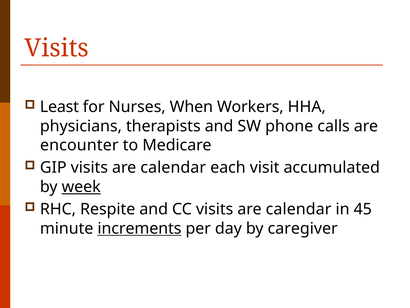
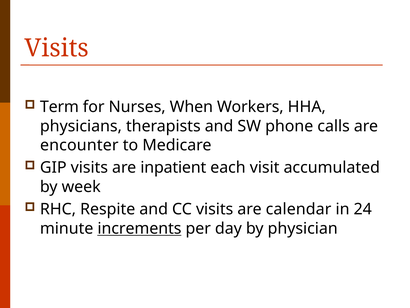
Least: Least -> Term (59, 107)
GIP visits are calendar: calendar -> inpatient (173, 167)
week underline: present -> none (81, 187)
45: 45 -> 24 (363, 209)
caregiver: caregiver -> physician (303, 228)
